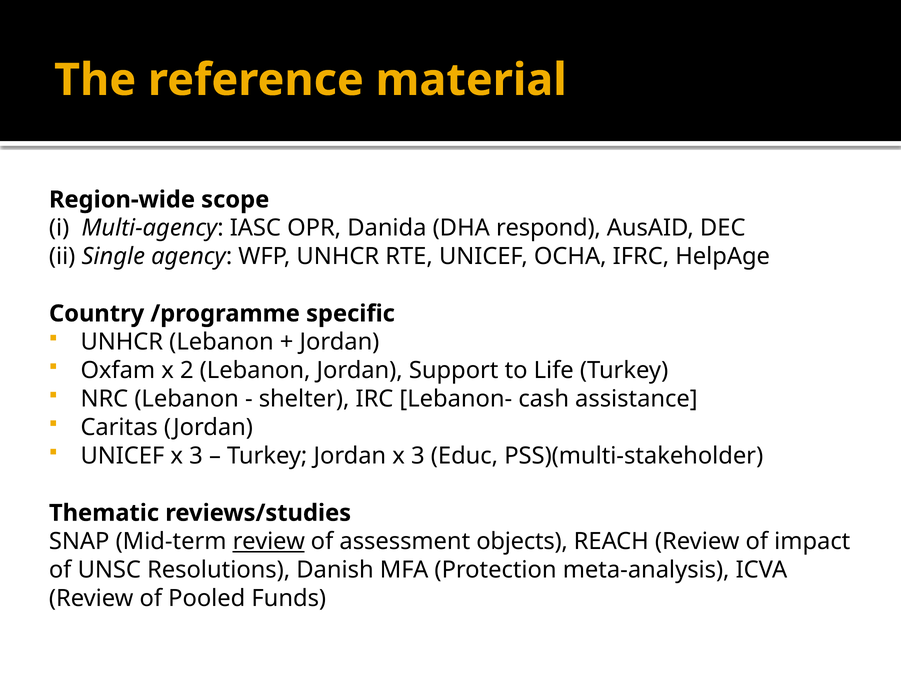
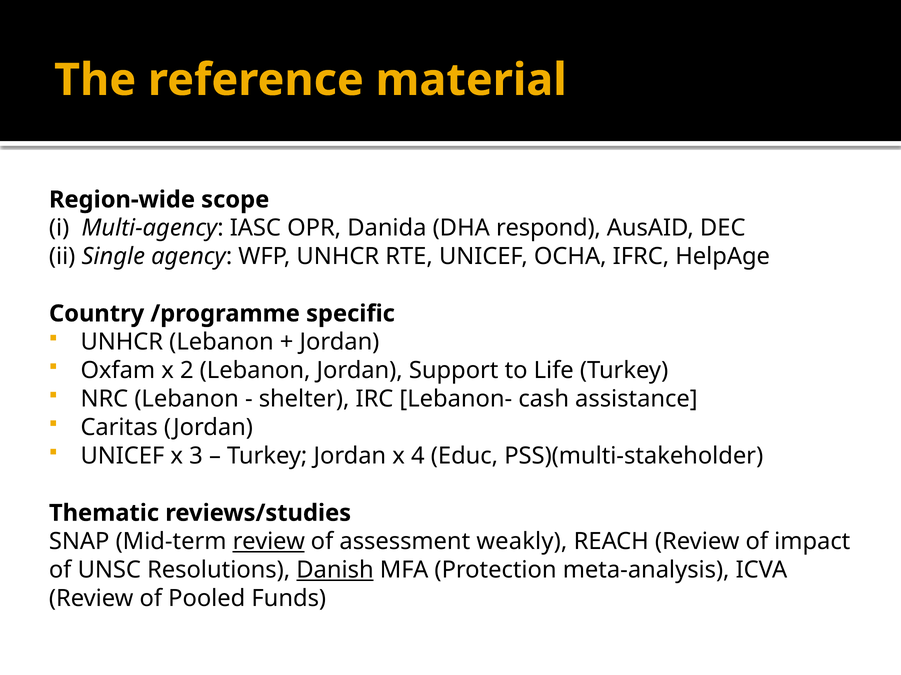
Jordan x 3: 3 -> 4 (418, 457)
objects: objects -> weakly (522, 542)
Danish underline: none -> present (335, 571)
